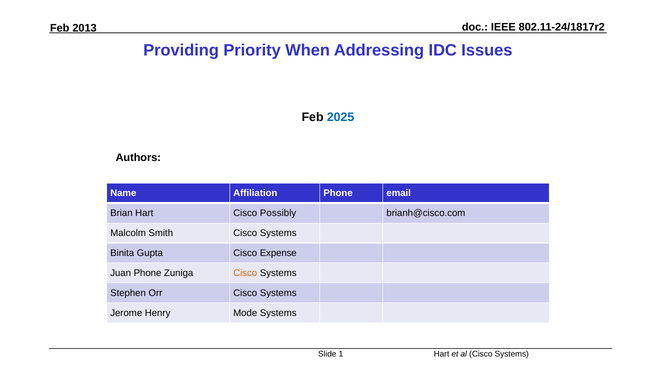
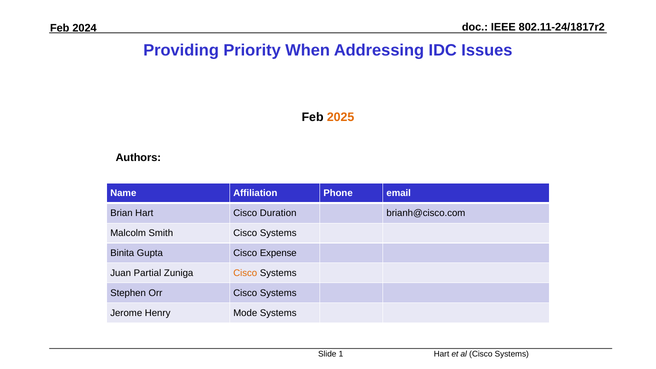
2013: 2013 -> 2024 (85, 28)
2025 colour: blue -> orange (341, 117)
Possibly: Possibly -> Duration (278, 213)
Juan Phone: Phone -> Partial (147, 273)
